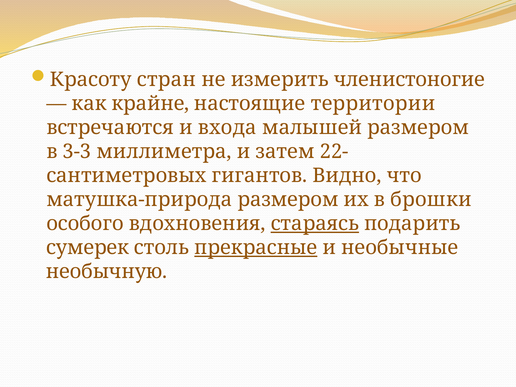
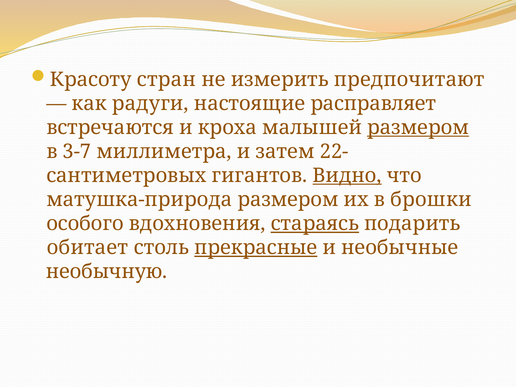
членистоногие: членистоногие -> предпочитают (409, 79)
крайне: крайне -> радуги (150, 103)
территории: территории -> расправляет (373, 103)
входа: входа -> кроха (227, 127)
размером underline: none -> present (418, 127)
3-3: 3-3 -> 3-7 (77, 152)
Видно underline: none -> present (347, 176)
сумерек: сумерек -> обитает (87, 248)
